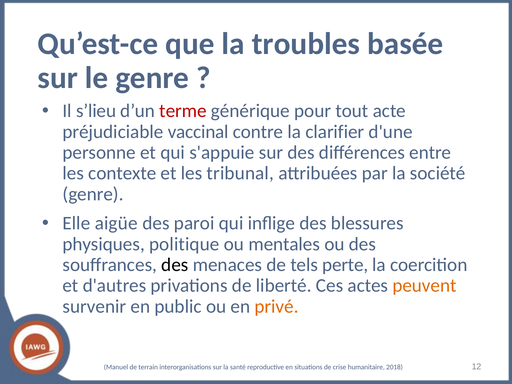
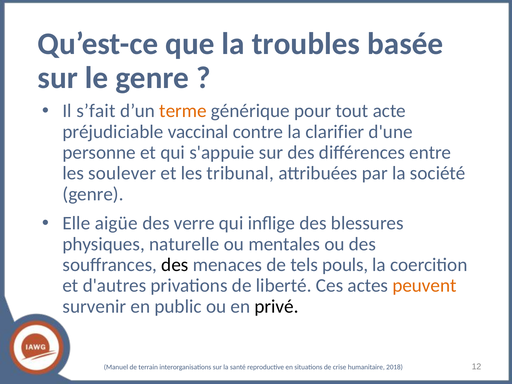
s’lieu: s’lieu -> s’fait (96, 111)
terme colour: red -> orange (183, 111)
contexte: contexte -> soulever (122, 173)
paroi: paroi -> verre (194, 223)
politique: politique -> naturelle (184, 244)
perte: perte -> pouls (345, 265)
privé colour: orange -> black (277, 306)
